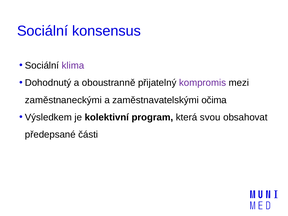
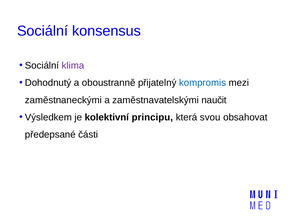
kompromis colour: purple -> blue (203, 83)
očima: očima -> naučit (214, 100)
program: program -> principu (152, 117)
